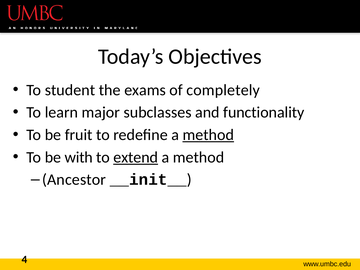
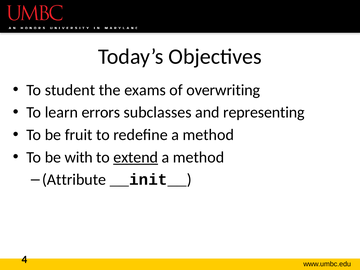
completely: completely -> overwriting (223, 90)
major: major -> errors (101, 112)
functionality: functionality -> representing (264, 112)
method underline: present -> none (208, 135)
Ancestor: Ancestor -> Attribute (74, 180)
